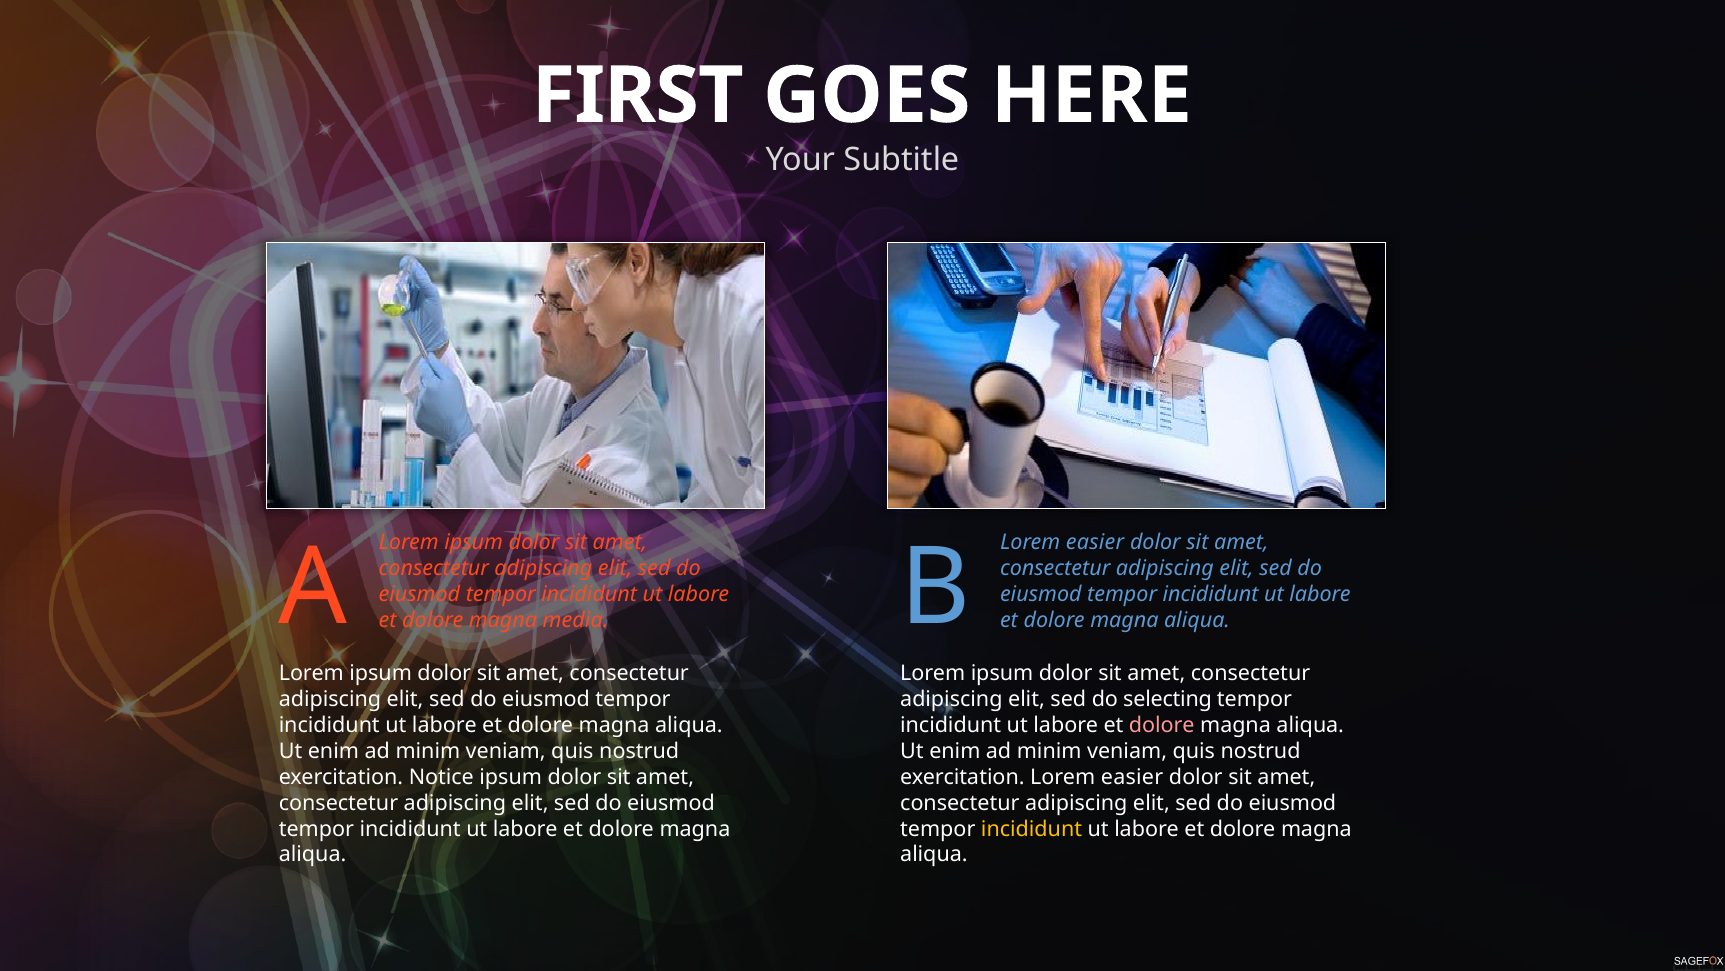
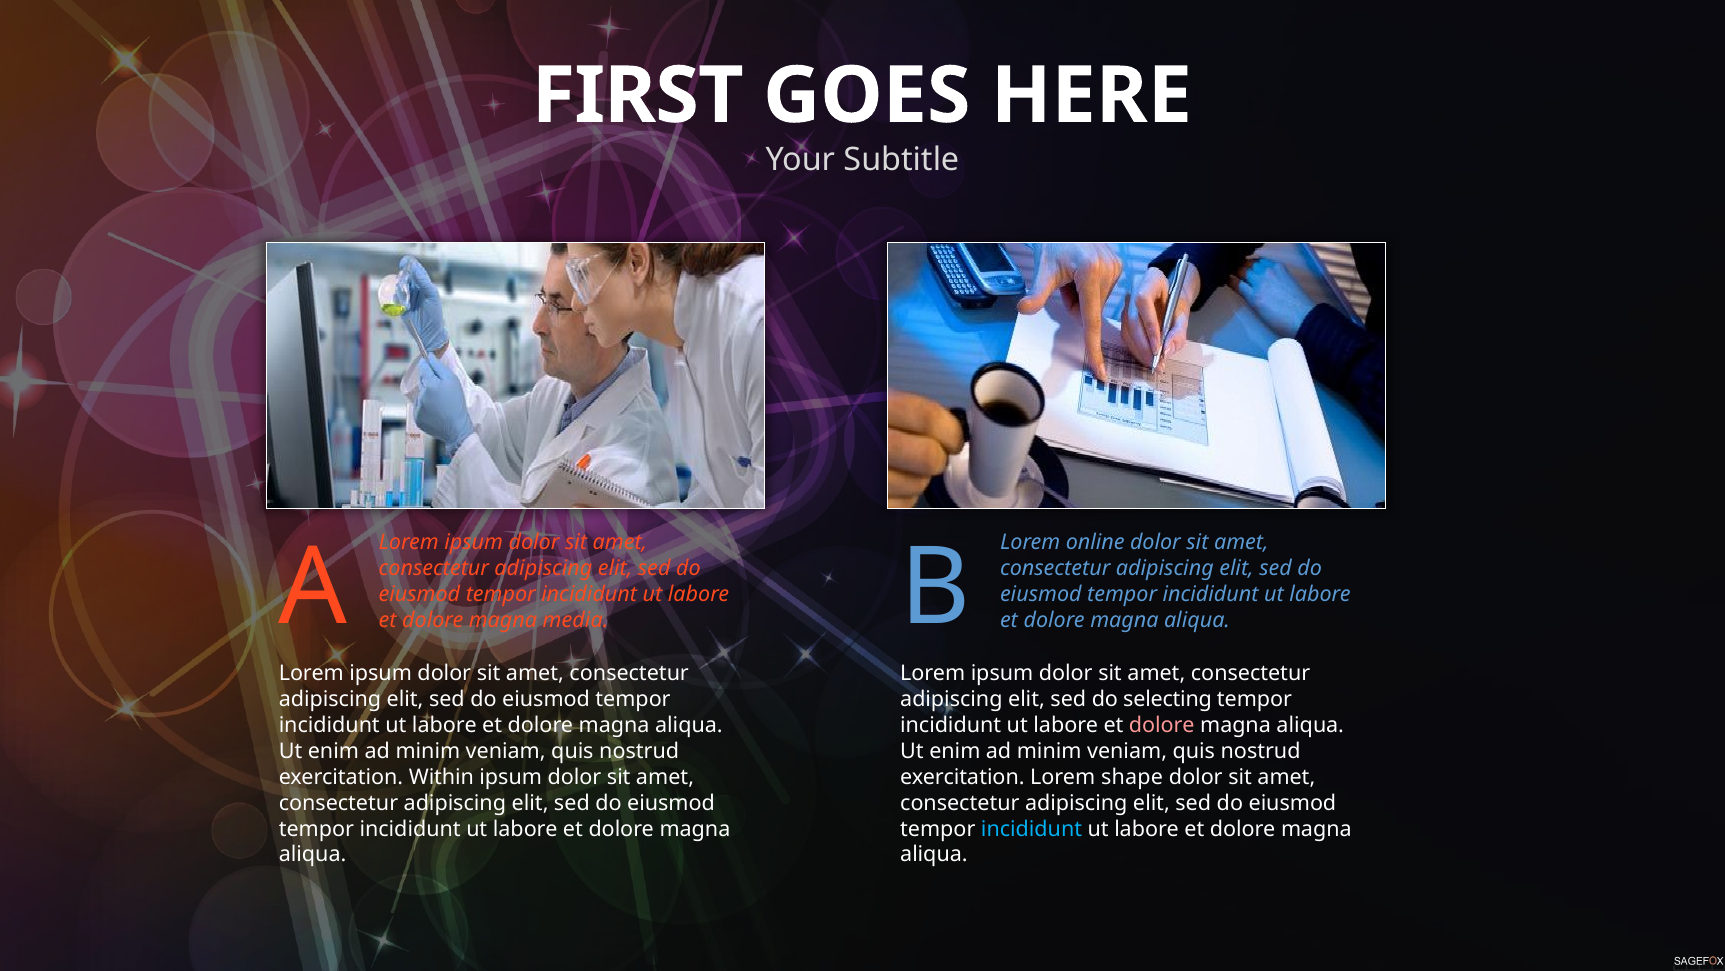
easier: easier -> online (1095, 542)
Notice: Notice -> Within (441, 777)
exercitation Lorem easier: easier -> shape (1132, 777)
incididunt colour: yellow -> light blue (1032, 828)
